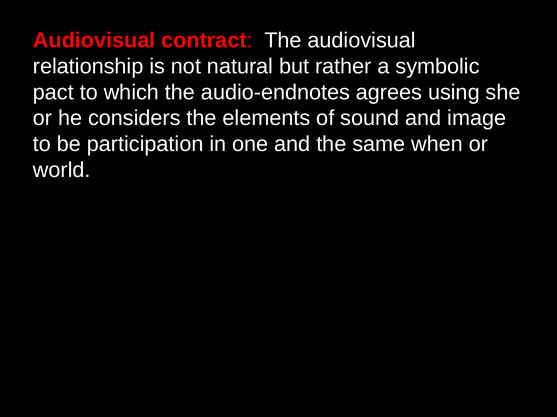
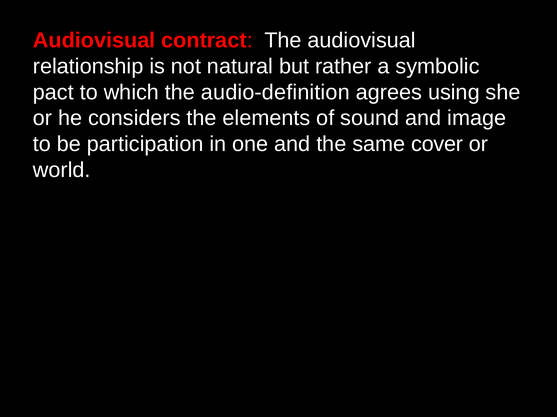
audio-endnotes: audio-endnotes -> audio-definition (275, 92)
when: when -> cover (437, 144)
